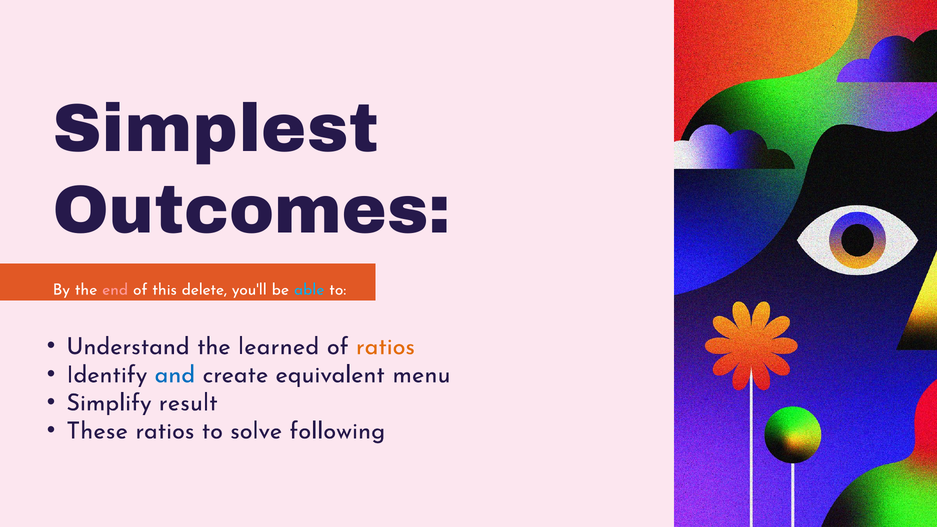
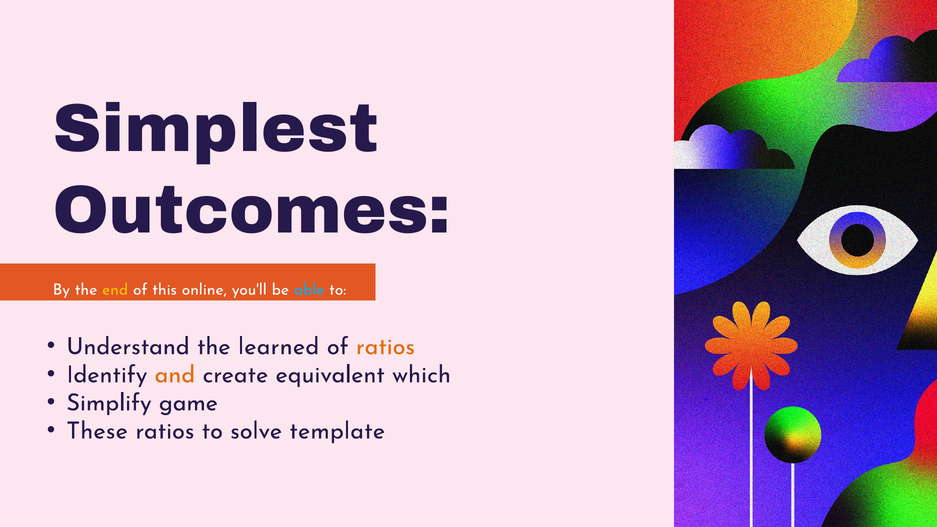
end colour: pink -> yellow (115, 290)
delete: delete -> online (204, 290)
and colour: blue -> orange (175, 375)
menu: menu -> which (422, 375)
result: result -> game (188, 403)
following: following -> template (337, 431)
